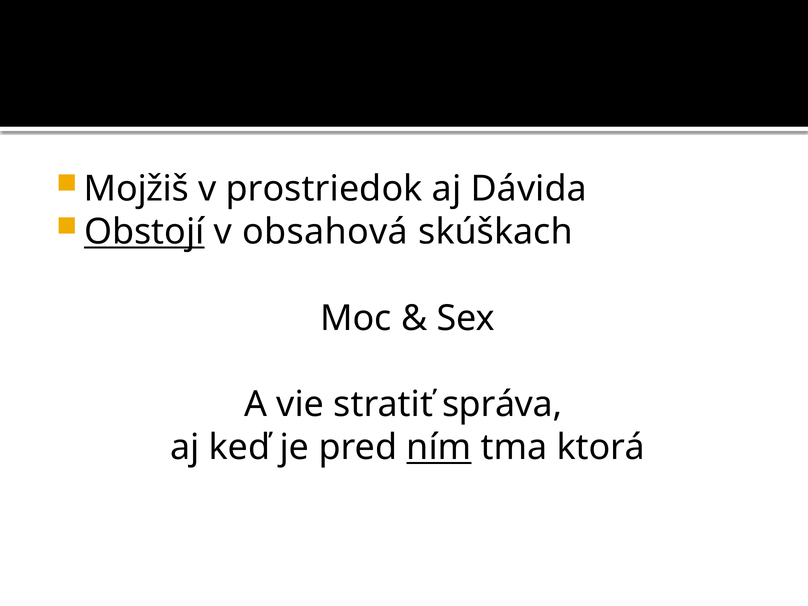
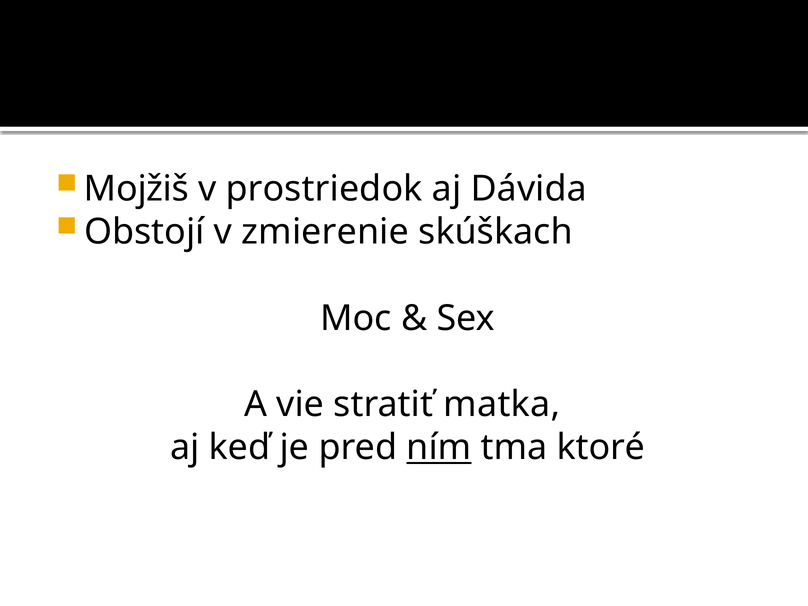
Obstojí underline: present -> none (144, 232)
obsahová: obsahová -> zmierenie (325, 232)
správa: správa -> matka (502, 405)
ktorá: ktorá -> ktoré (601, 448)
